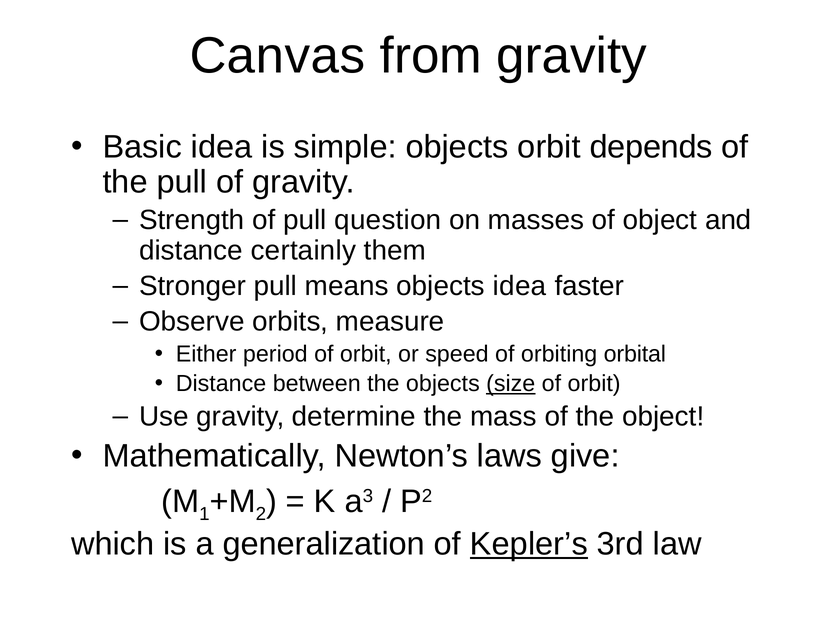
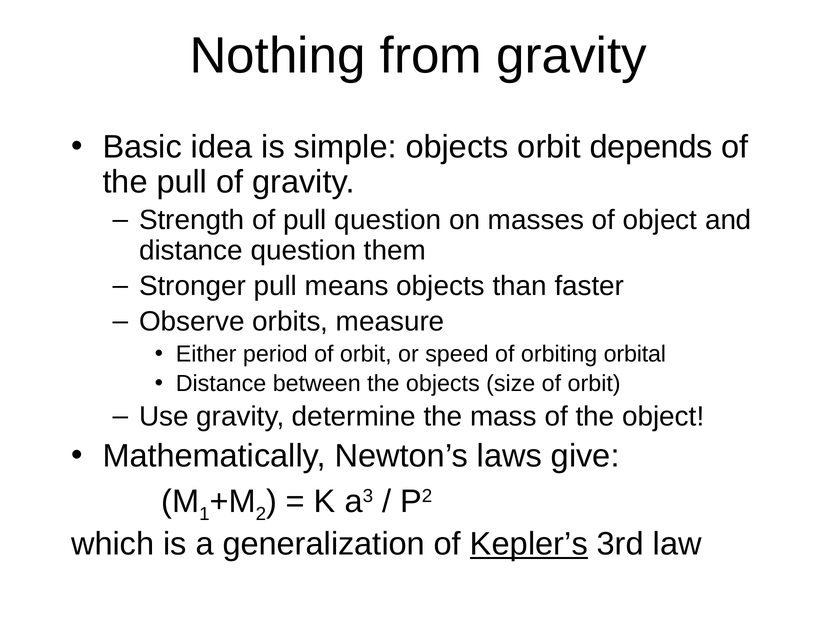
Canvas: Canvas -> Nothing (278, 56)
distance certainly: certainly -> question (303, 251)
objects idea: idea -> than (520, 286)
size underline: present -> none (511, 384)
